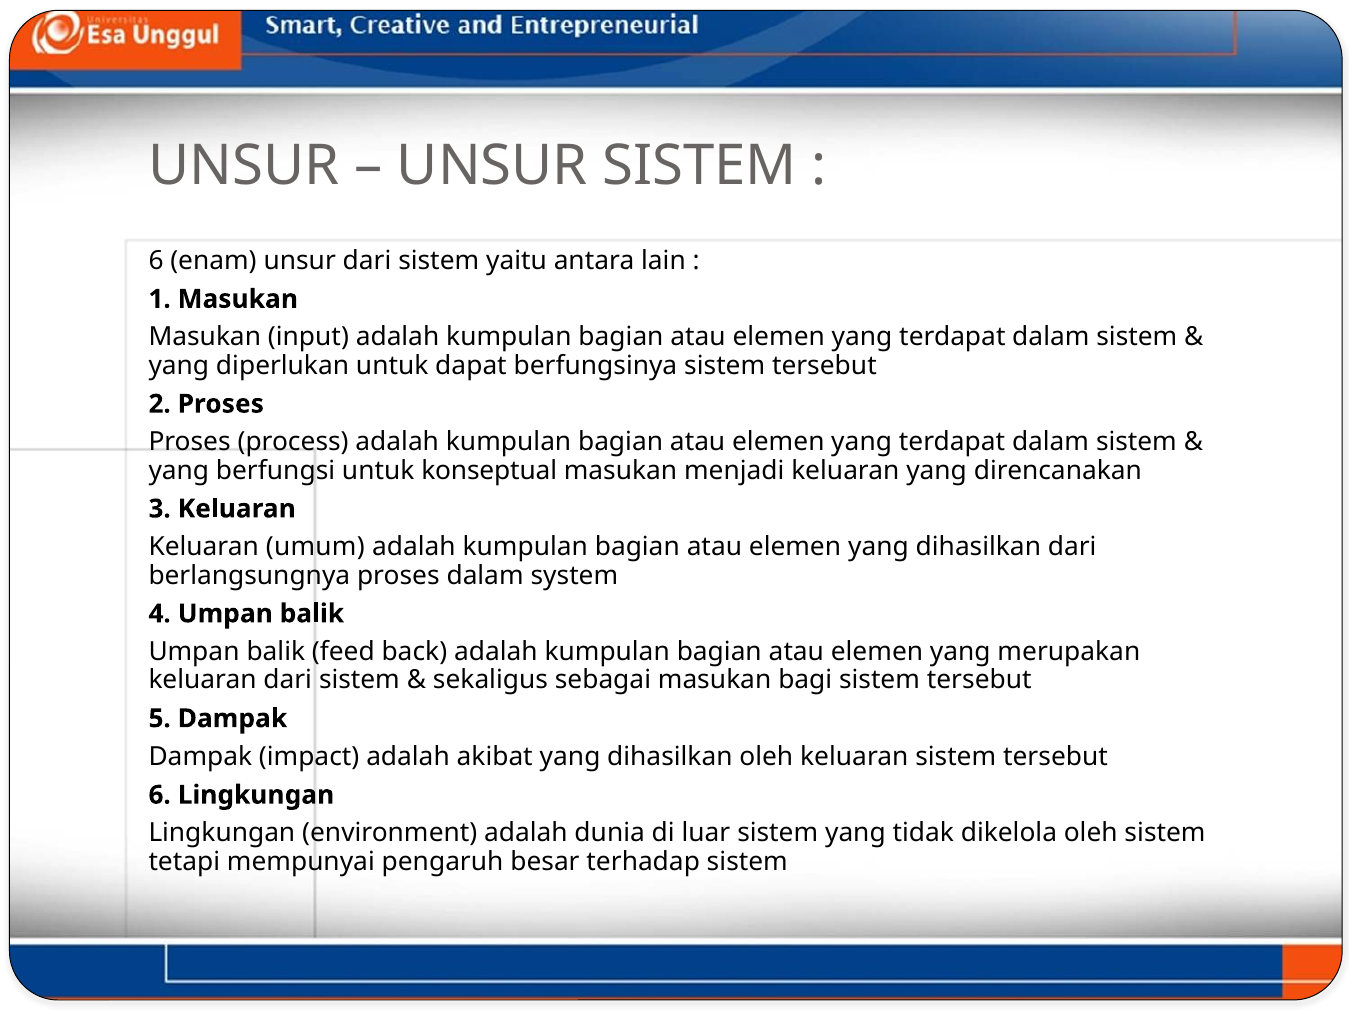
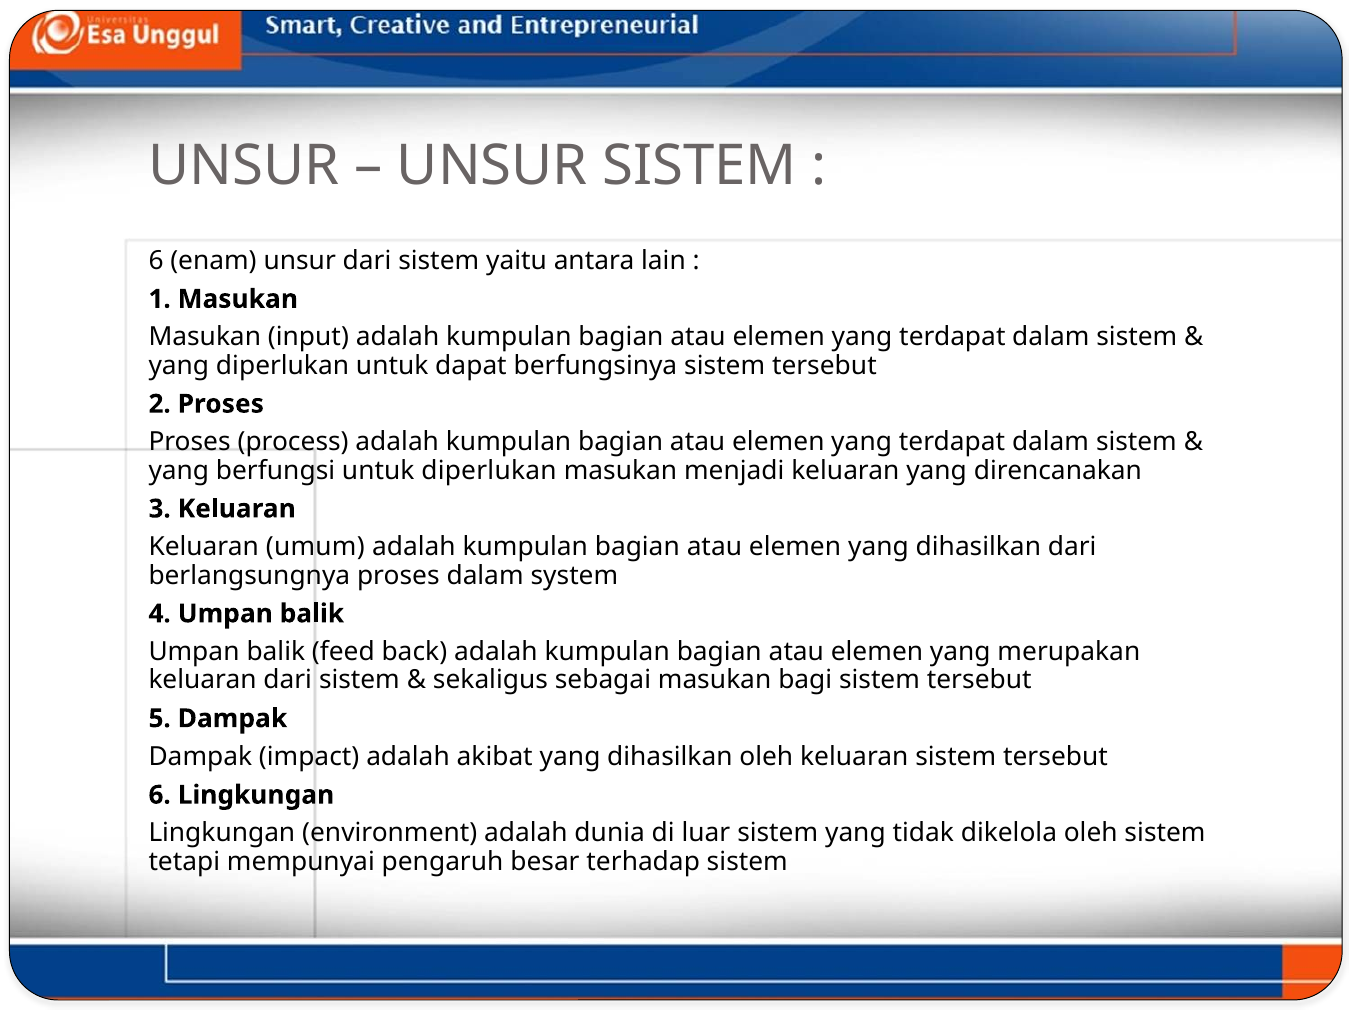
untuk konseptual: konseptual -> diperlukan (489, 471)
